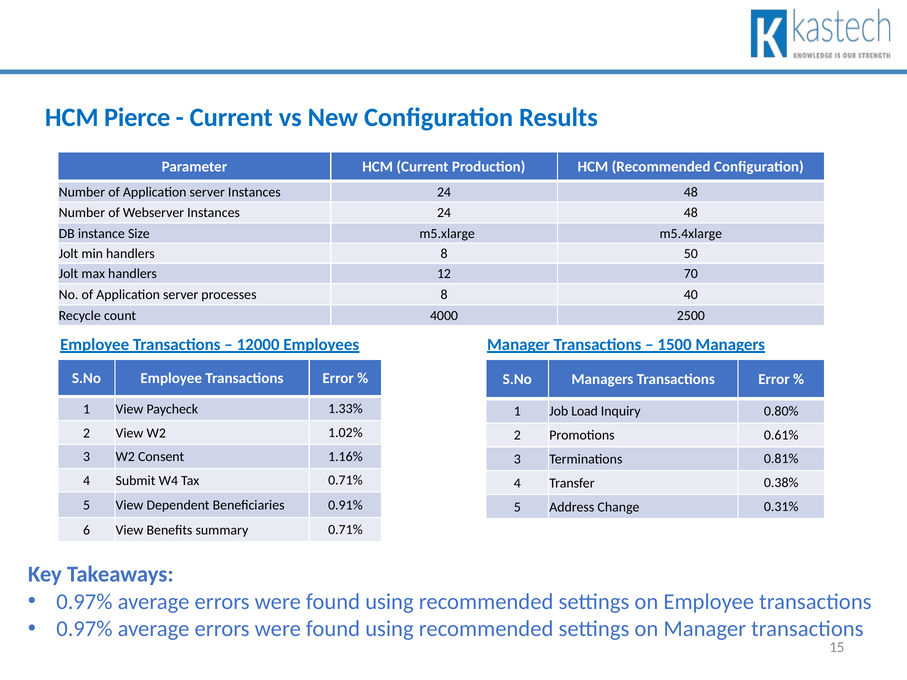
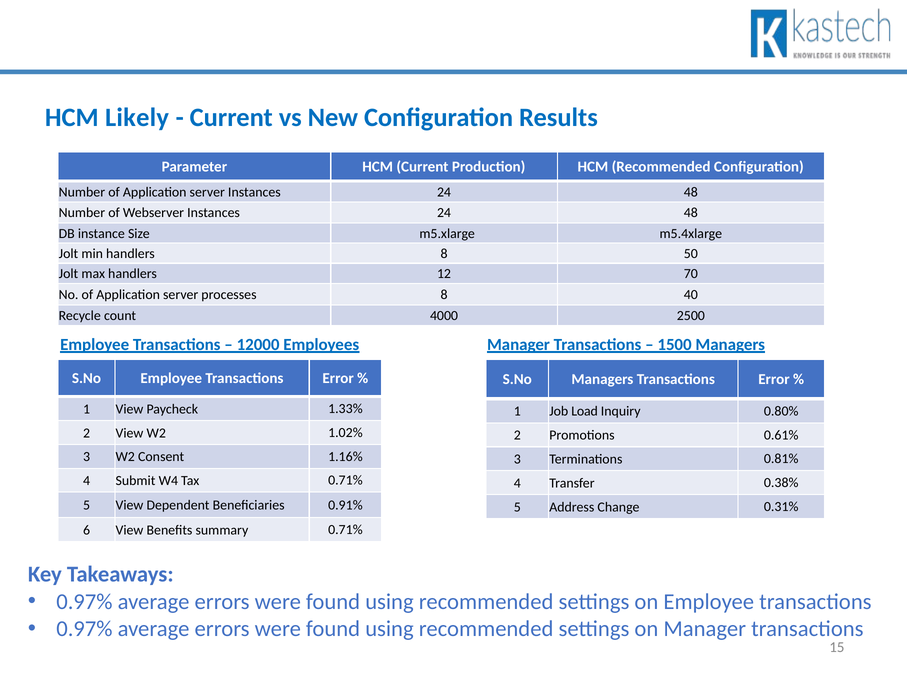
Pierce: Pierce -> Likely (137, 118)
